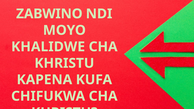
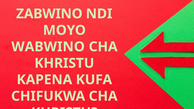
KHALIDWE: KHALIDWE -> WABWINO (48, 47)
